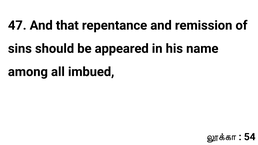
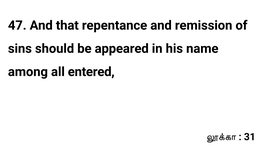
imbued: imbued -> entered (91, 72)
54: 54 -> 31 (250, 137)
